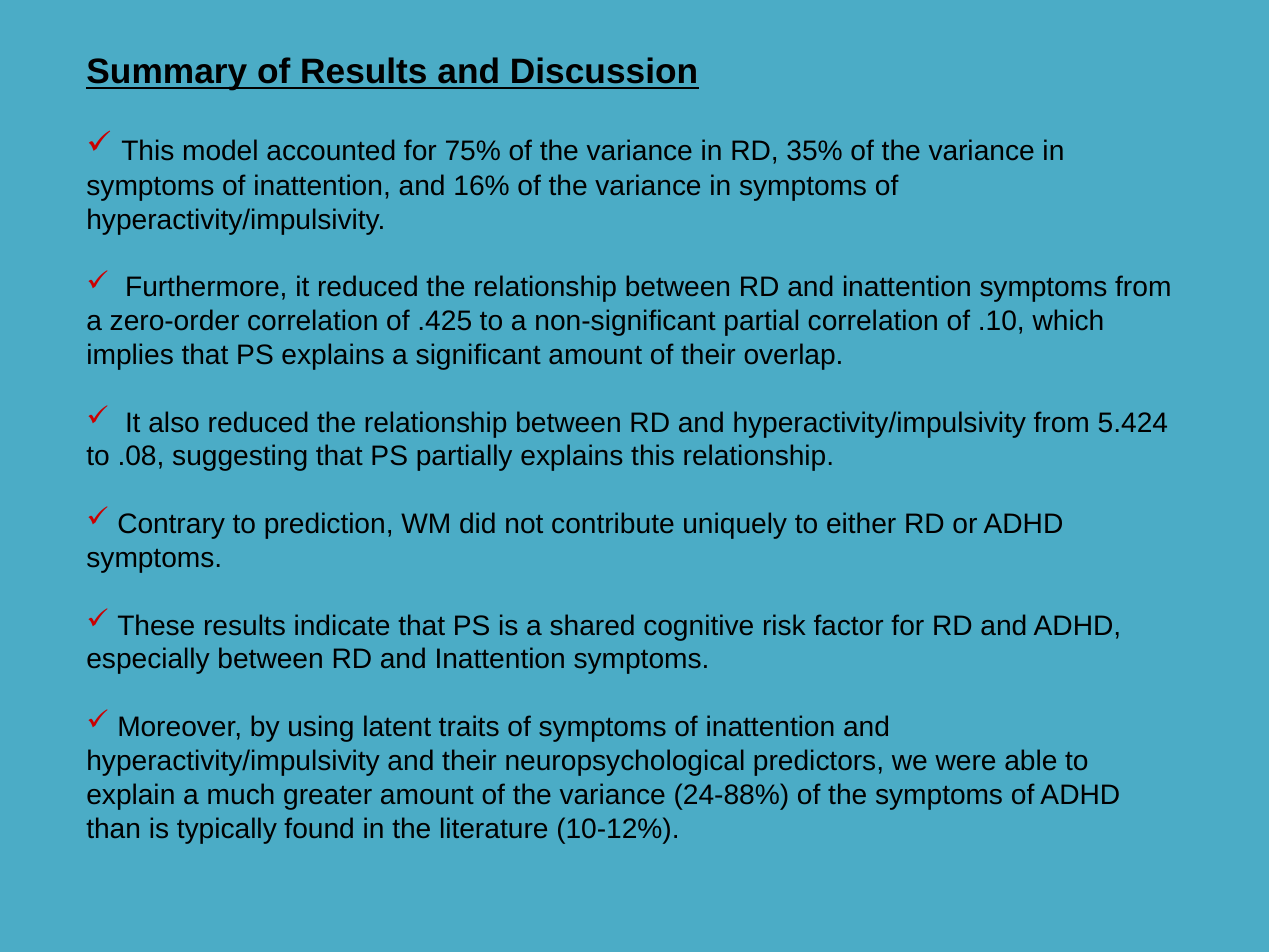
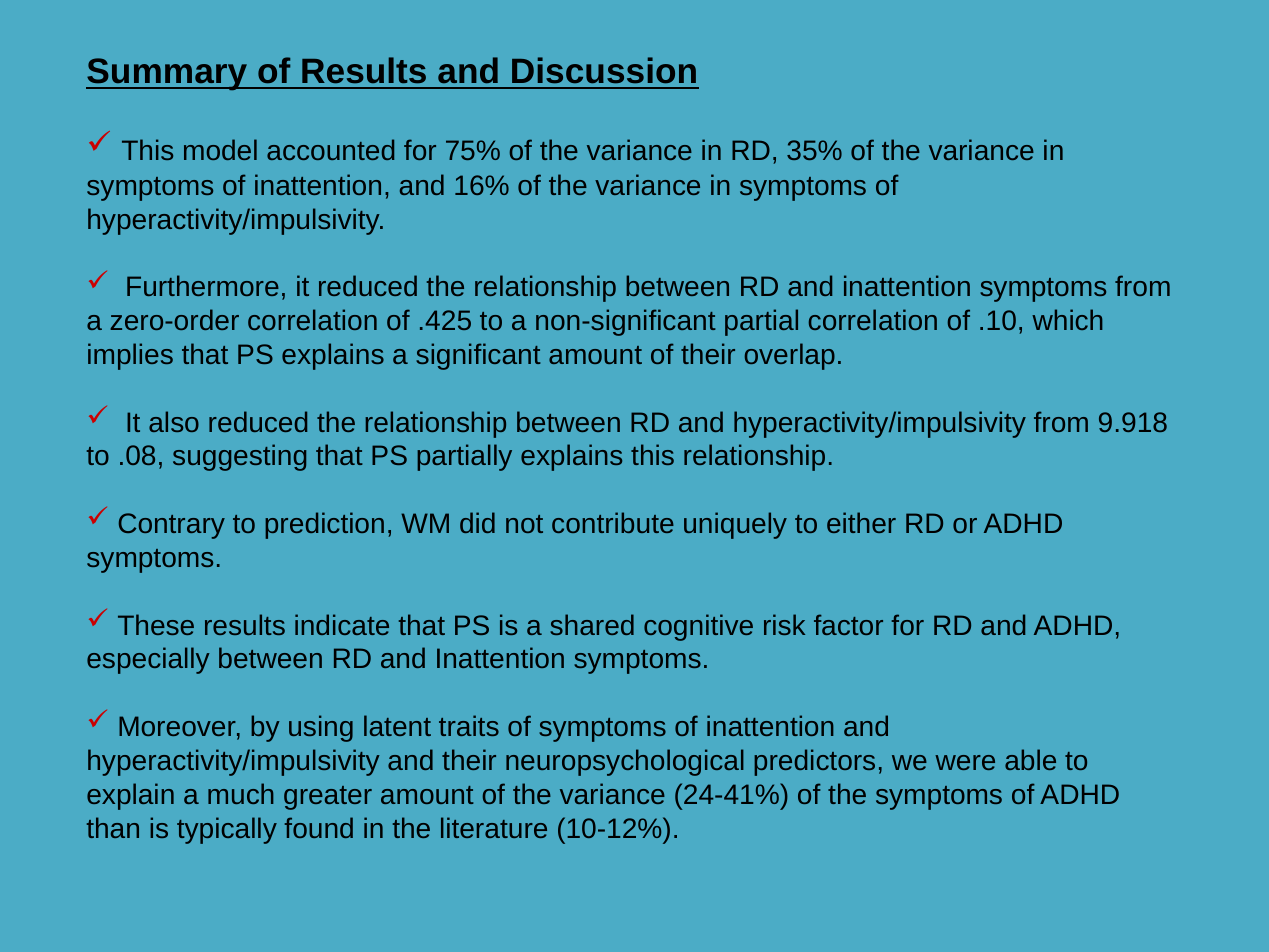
5.424: 5.424 -> 9.918 (1133, 423)
24-88%: 24-88% -> 24-41% (731, 795)
